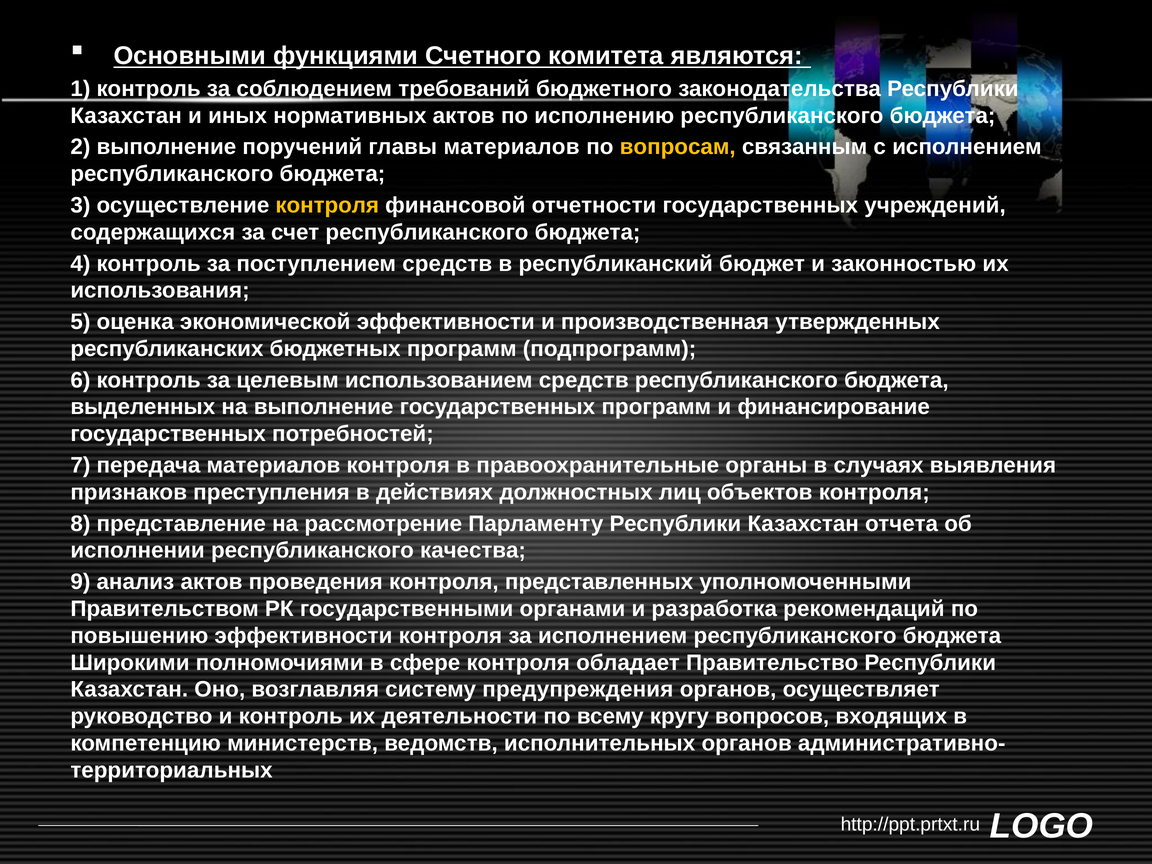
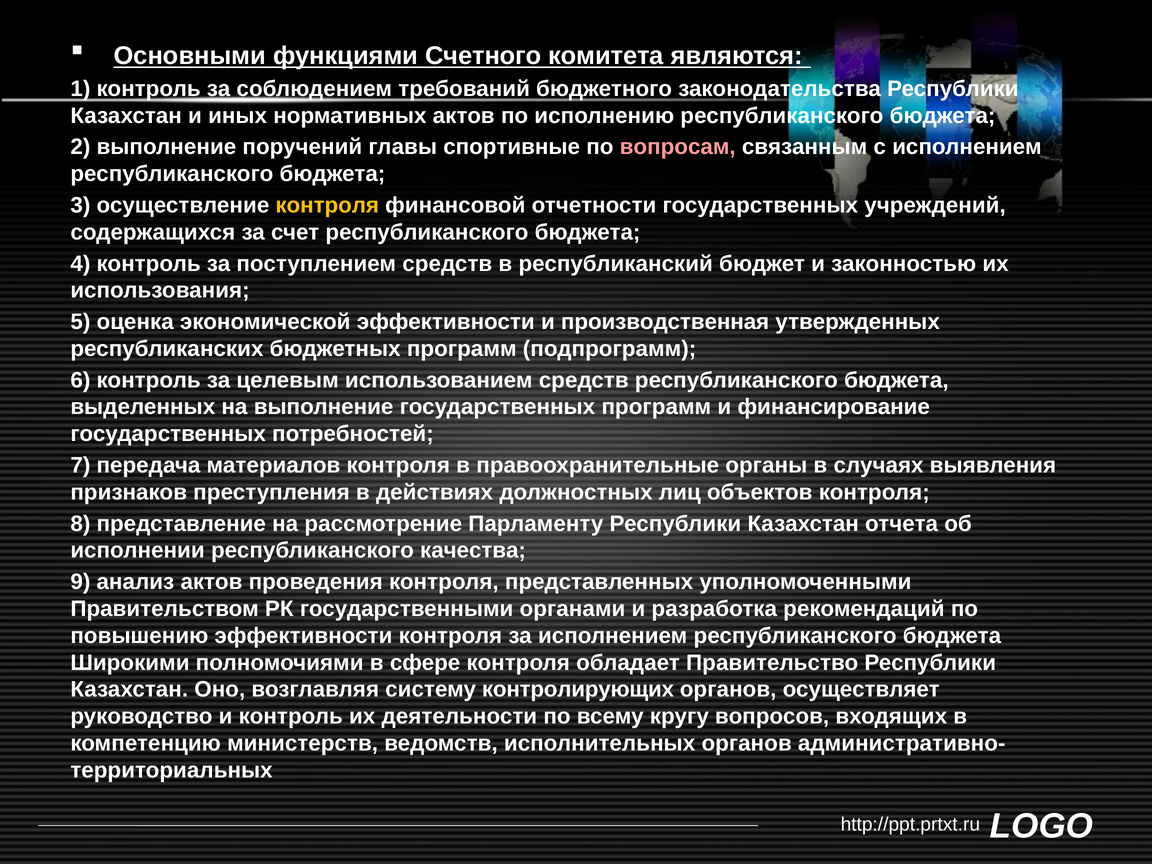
главы материалов: материалов -> спортивные (512, 147)
вопросам colour: yellow -> pink (678, 147)
предупреждения: предупреждения -> контролирующих (578, 690)
